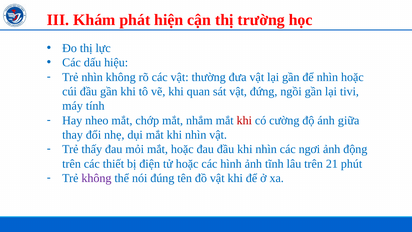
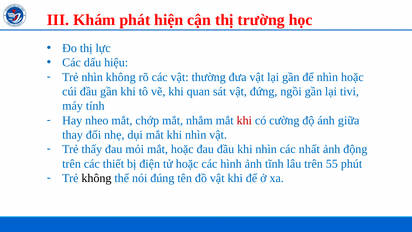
ngơi: ngơi -> nhất (309, 149)
21: 21 -> 55 (332, 164)
không colour: purple -> black (96, 178)
